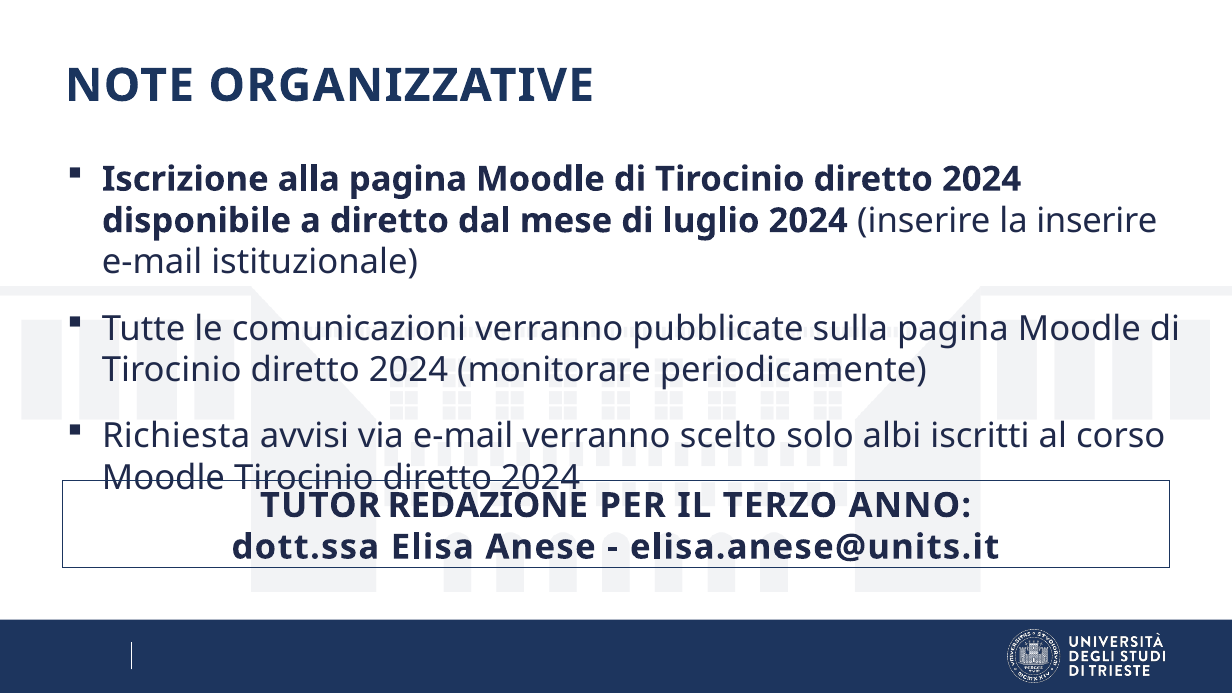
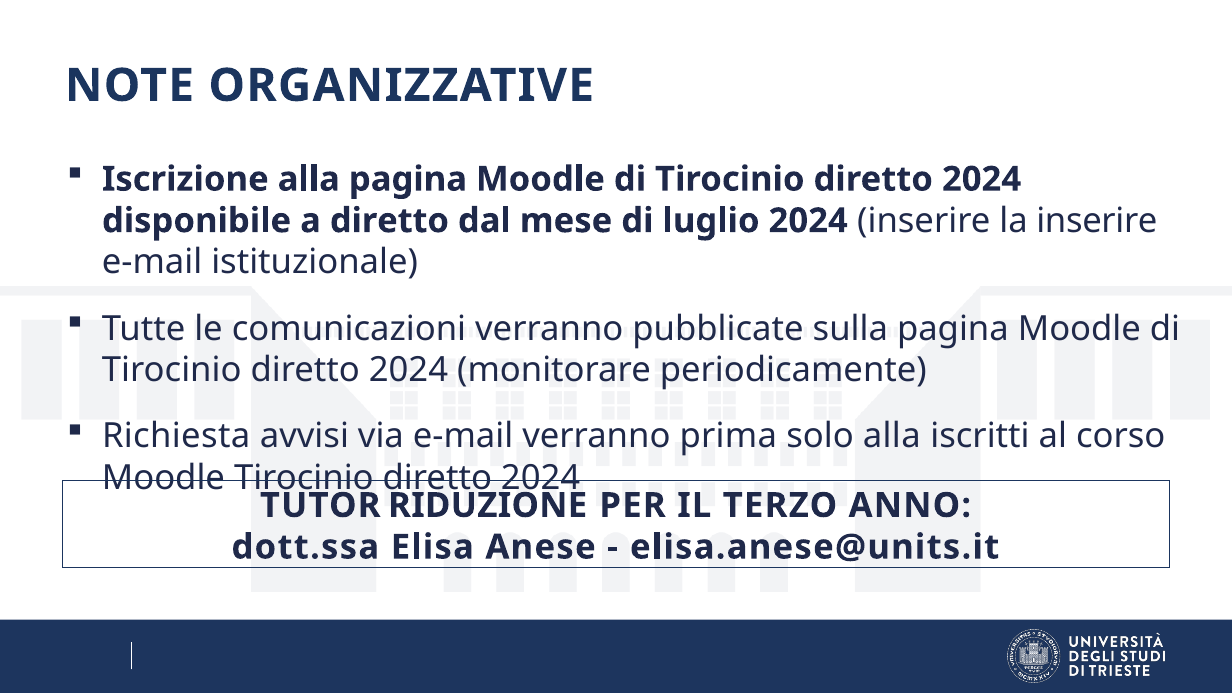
scelto: scelto -> prima (728, 436)
solo albi: albi -> alla (892, 436)
REDAZIONE: REDAZIONE -> RIDUZIONE (488, 505)
